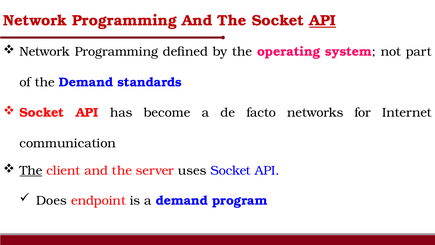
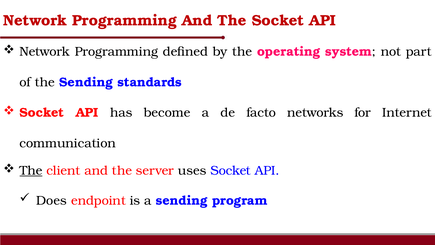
API underline: present -> none (323, 21)
the Demand: Demand -> Sending (86, 82)
a demand: demand -> sending (182, 200)
